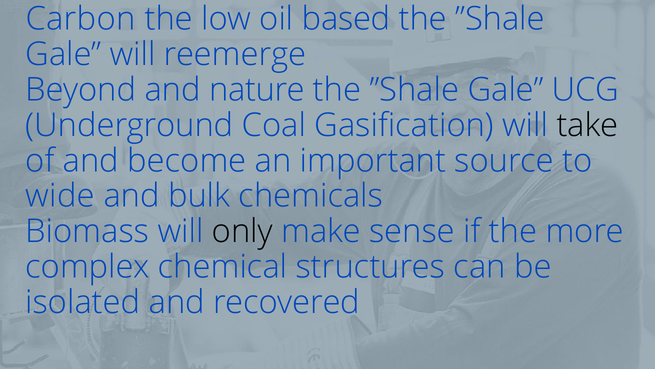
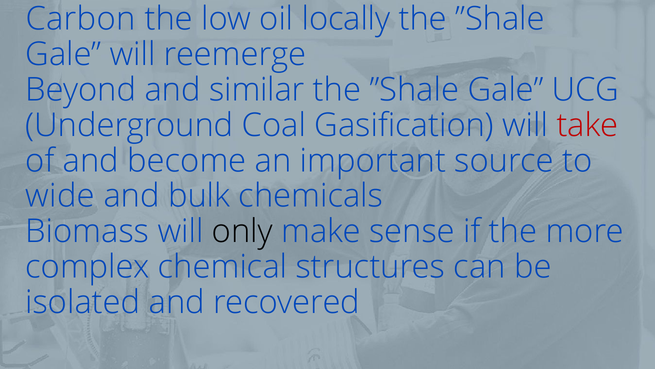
based: based -> locally (346, 19)
nature: nature -> similar (257, 90)
take colour: black -> red (587, 125)
